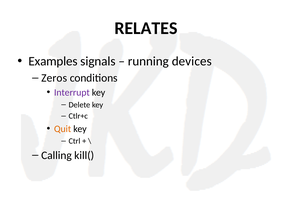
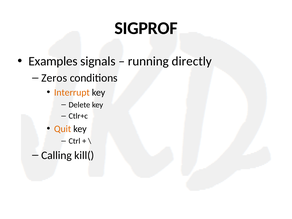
RELATES: RELATES -> SIGPROF (146, 28)
devices: devices -> directly (192, 61)
Interrupt colour: purple -> orange (72, 93)
